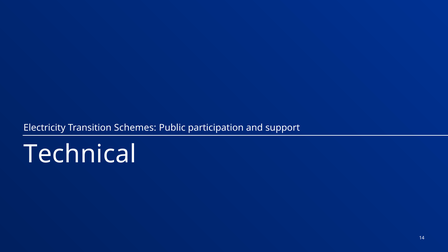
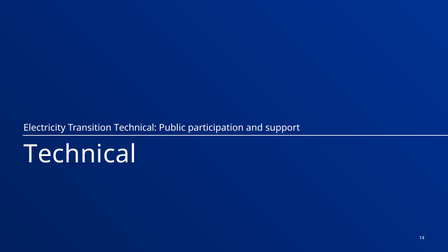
Transition Schemes: Schemes -> Technical (135, 128)
